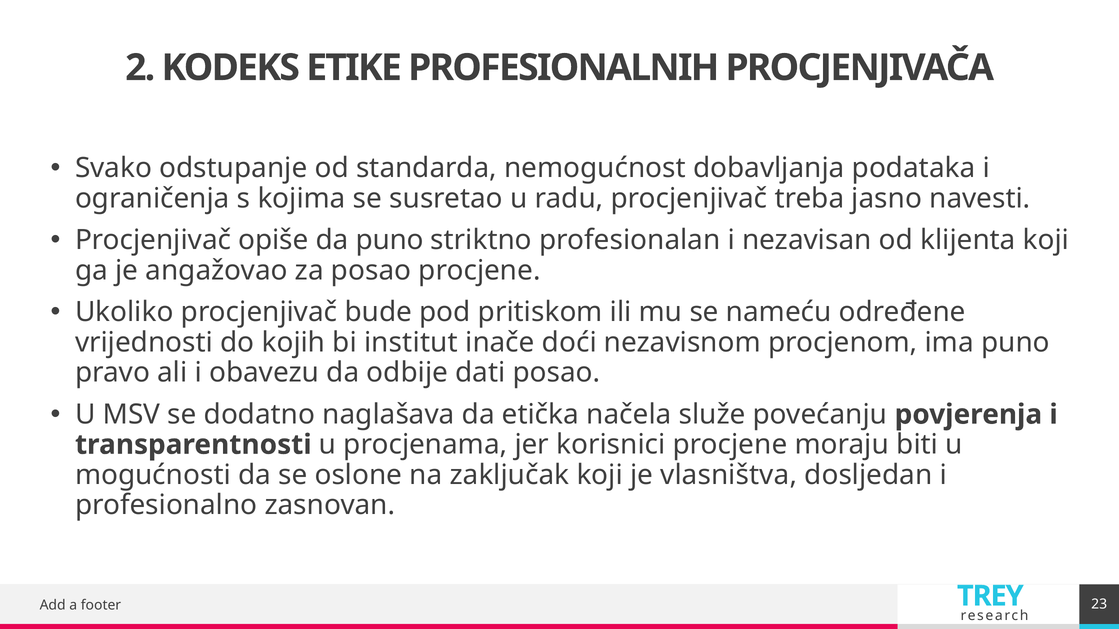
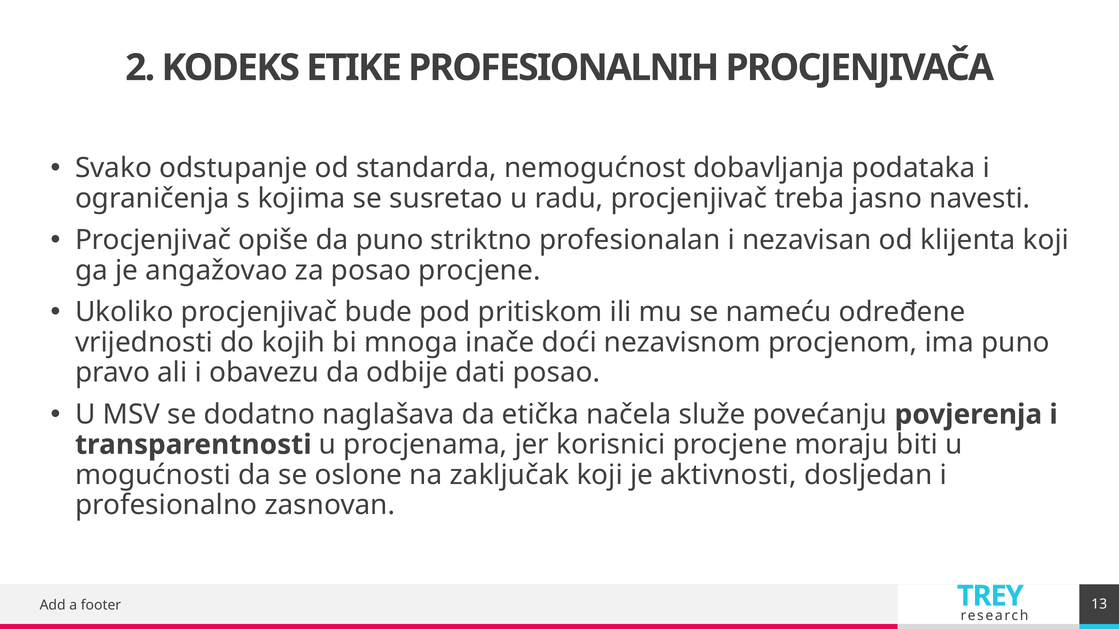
institut: institut -> mnoga (411, 343)
vlasništva: vlasništva -> aktivnosti (729, 475)
23: 23 -> 13 (1099, 604)
